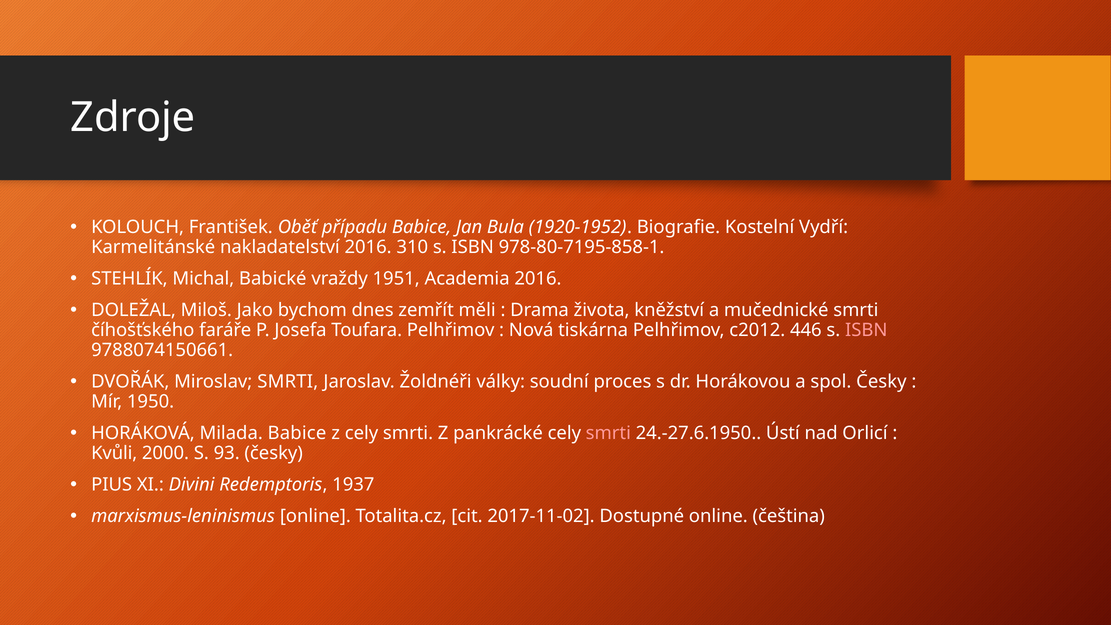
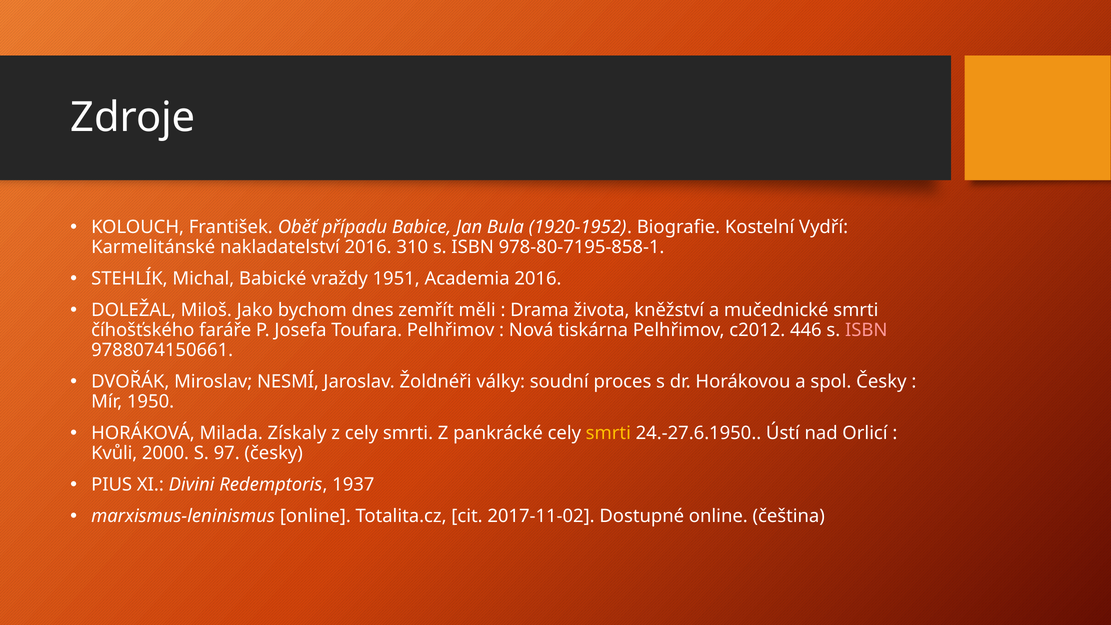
Miroslav SMRTI: SMRTI -> NESMÍ (288, 382)
Milada Babice: Babice -> Získaly (297, 433)
smrti colour: pink -> yellow (608, 433)
93: 93 -> 97 (227, 453)
